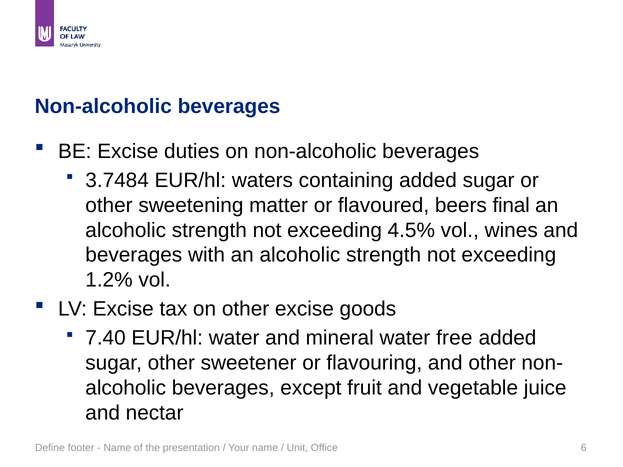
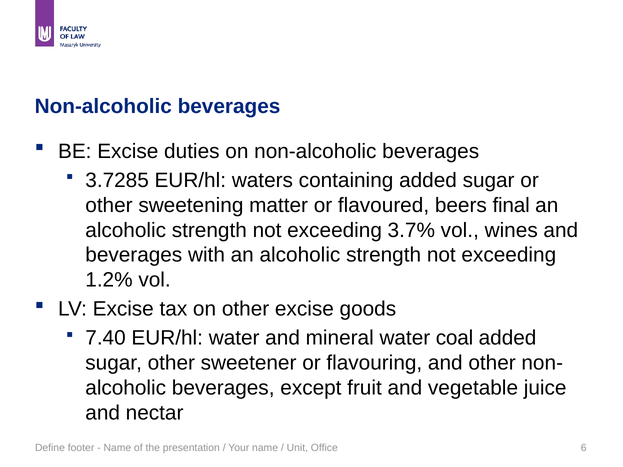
3.7484: 3.7484 -> 3.7285 (117, 180)
4.5%: 4.5% -> 3.7% (411, 230)
free: free -> coal (455, 338)
